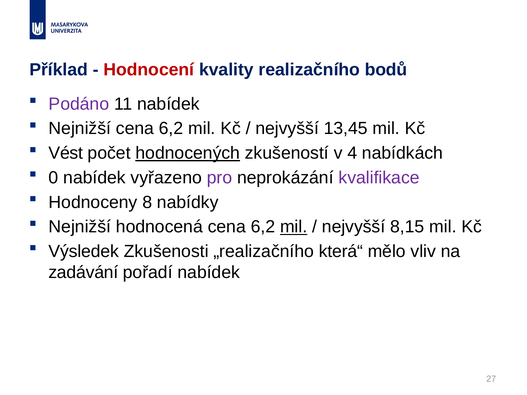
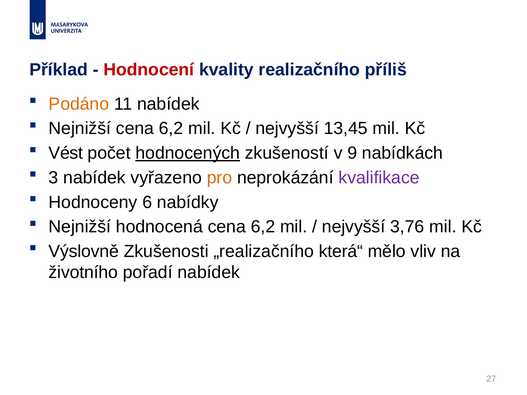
bodů: bodů -> příliš (386, 70)
Podáno colour: purple -> orange (79, 104)
4: 4 -> 9 (352, 153)
0: 0 -> 3 (54, 178)
pro colour: purple -> orange (219, 178)
8: 8 -> 6 (147, 202)
mil underline: present -> none (294, 227)
8,15: 8,15 -> 3,76 (407, 227)
Výsledek: Výsledek -> Výslovně (84, 252)
zadávání: zadávání -> životního (83, 273)
